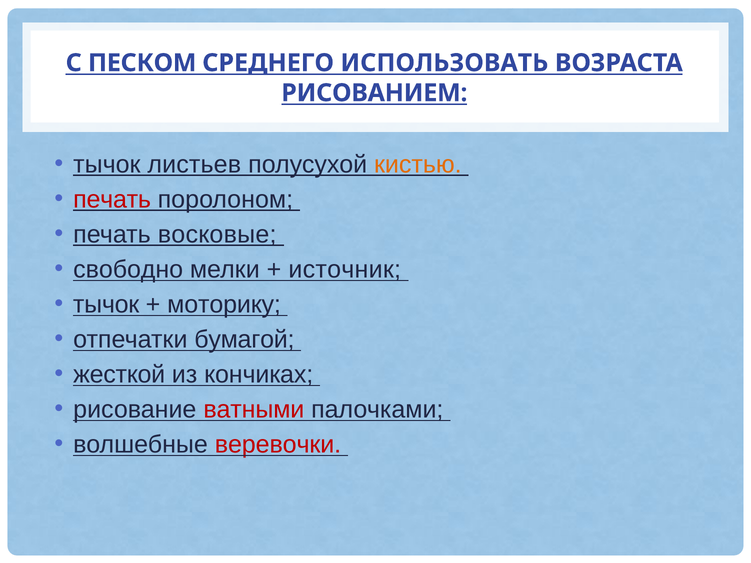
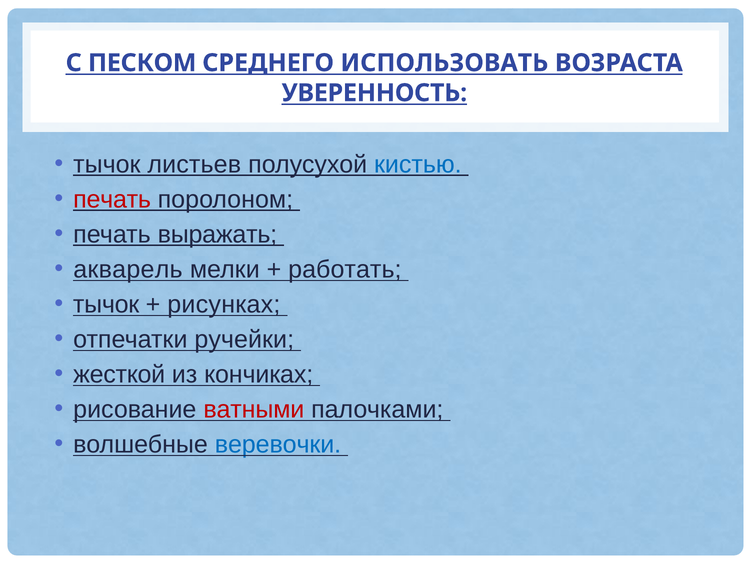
РИСОВАНИЕМ: РИСОВАНИЕМ -> УВЕРЕННОСТЬ (374, 93)
кистью colour: orange -> blue (418, 164)
восковые: восковые -> выражать (217, 235)
свободно: свободно -> акварель (128, 270)
источник: источник -> работать (345, 270)
моторику: моторику -> рисунках (224, 305)
бумагой: бумагой -> ручейки (244, 340)
веревочки colour: red -> blue (278, 445)
